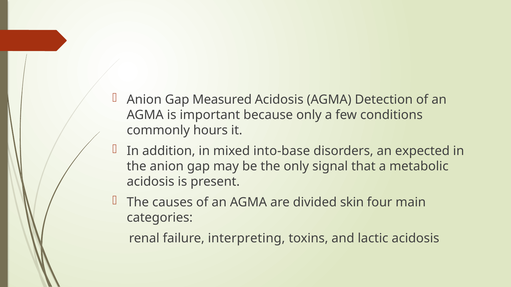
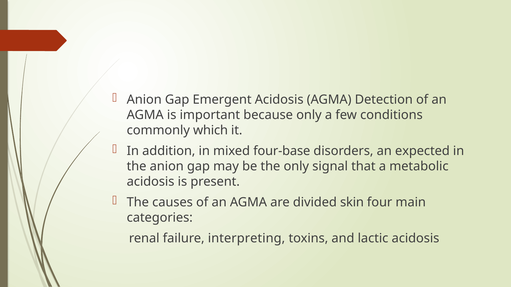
Measured: Measured -> Emergent (222, 100)
hours: hours -> which (211, 131)
into-base: into-base -> four-base (282, 151)
